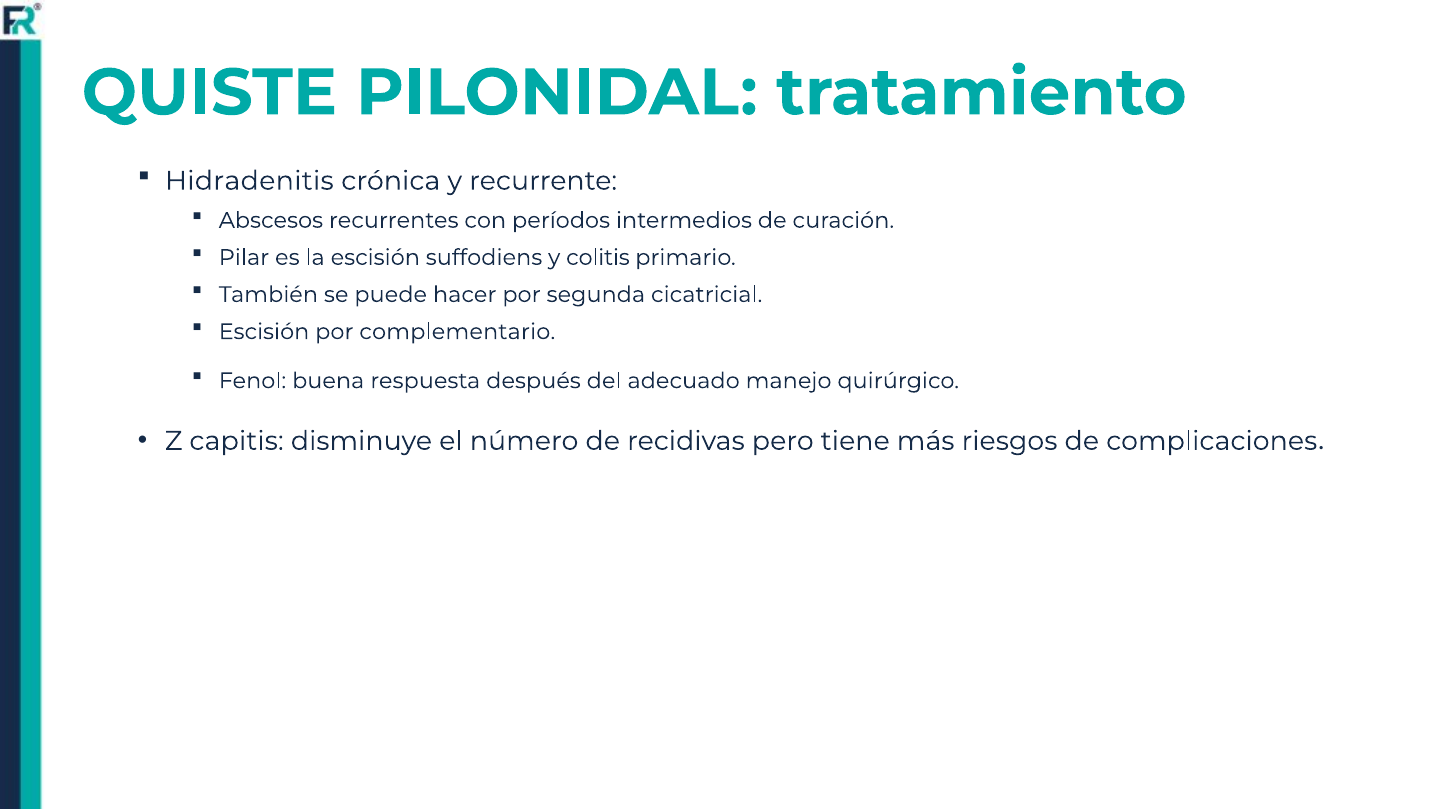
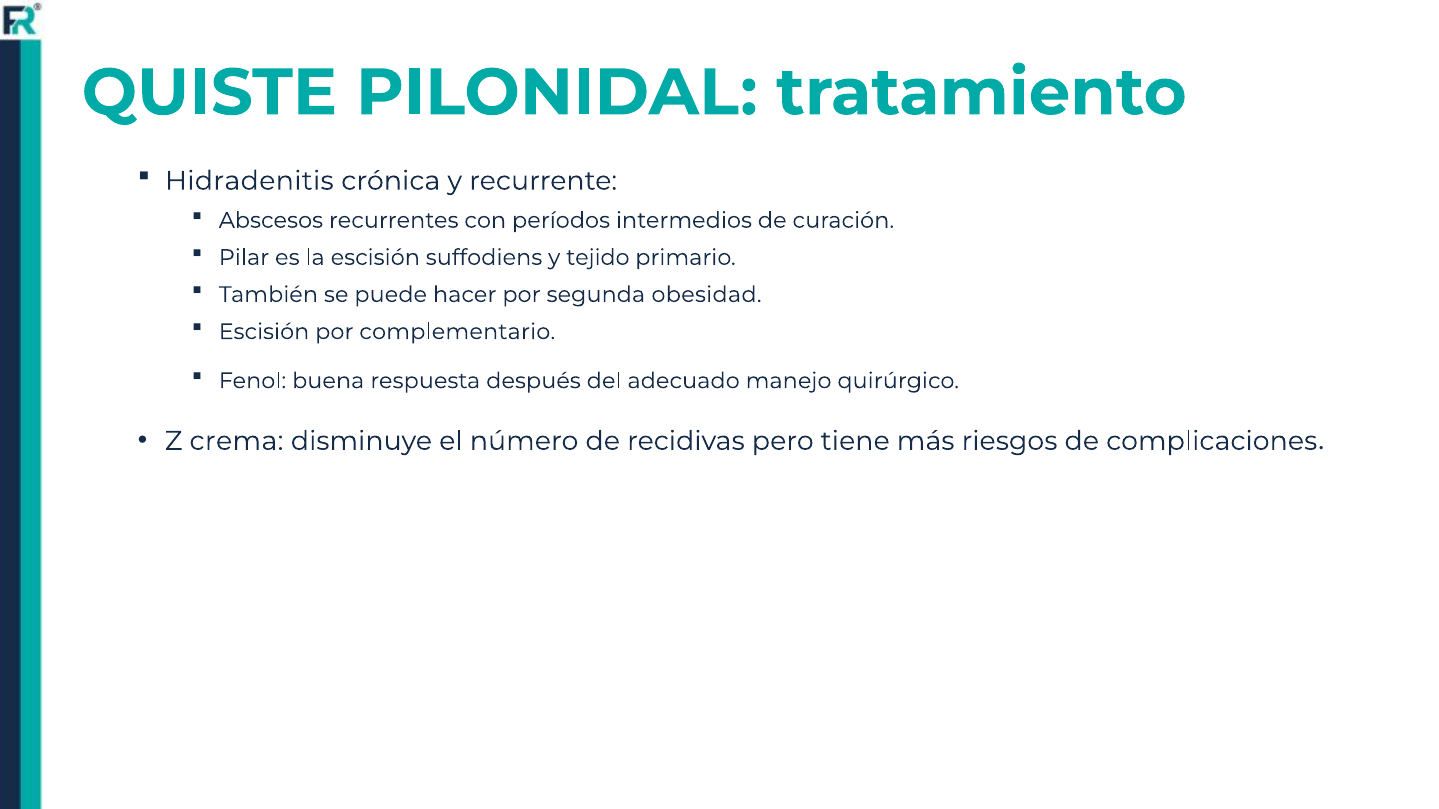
colitis: colitis -> tejido (598, 258)
cicatricial: cicatricial -> obesidad (707, 295)
capitis: capitis -> crema (236, 441)
